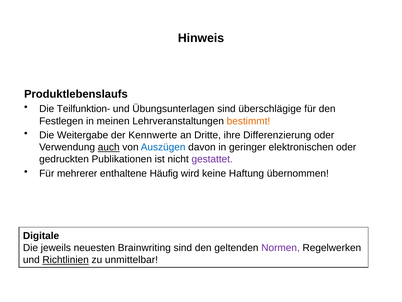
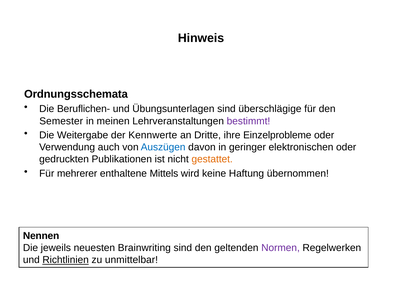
Produktlebenslaufs: Produktlebenslaufs -> Ordnungsschemata (76, 94)
Teilfunktion-: Teilfunktion- -> Beruflichen- (84, 109)
Festlegen: Festlegen -> Semester (61, 121)
bestimmt colour: orange -> purple (248, 121)
Differenzierung: Differenzierung -> Einzelprobleme (277, 135)
auch underline: present -> none (109, 147)
gestattet colour: purple -> orange (212, 159)
Häufig: Häufig -> Mittels (164, 173)
Digitale: Digitale -> Nennen (41, 235)
